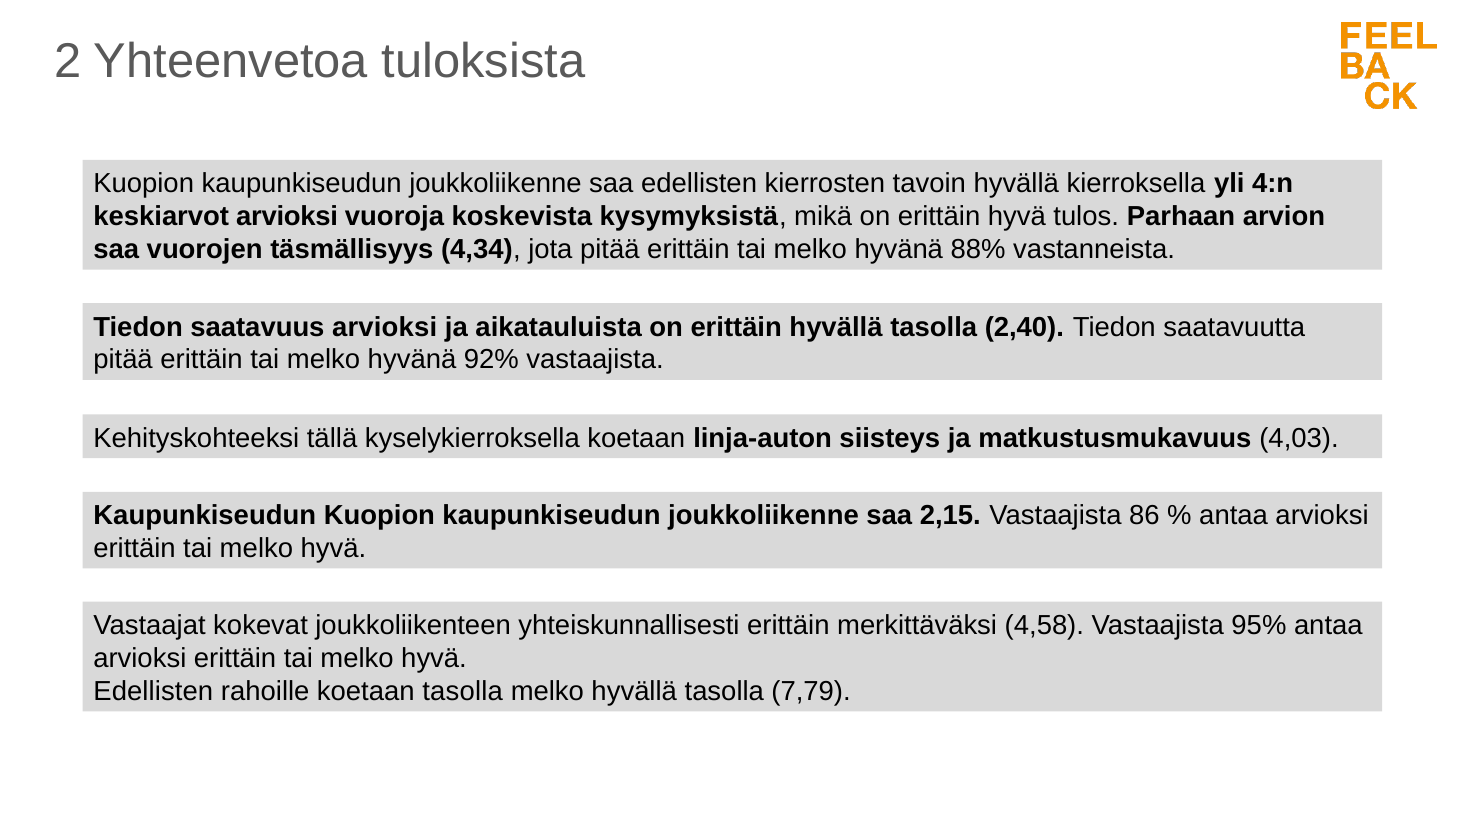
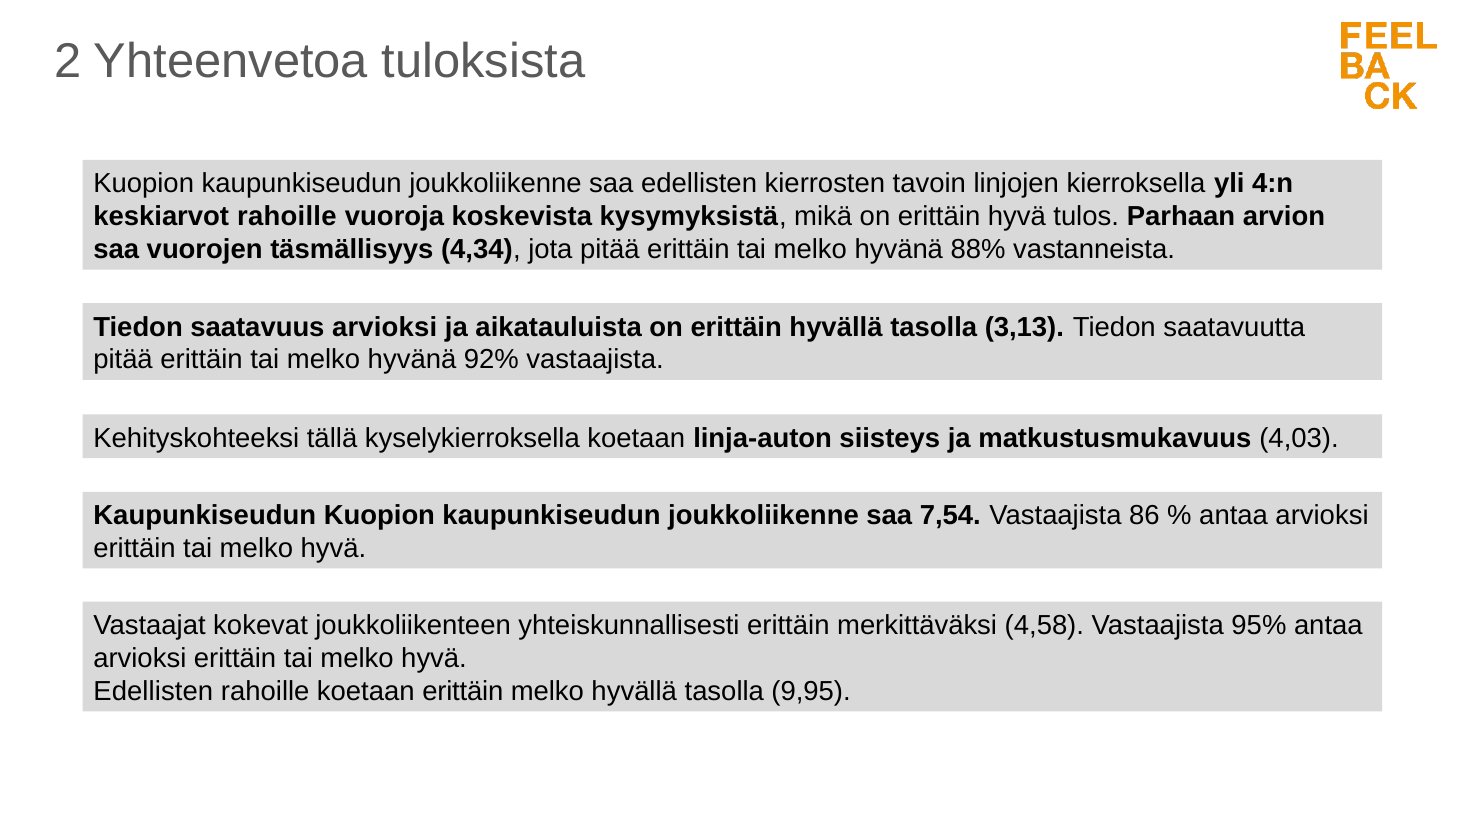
tavoin hyvällä: hyvällä -> linjojen (1016, 184)
keskiarvot arvioksi: arvioksi -> rahoille (287, 217)
2,40: 2,40 -> 3,13 (1024, 327)
2,15: 2,15 -> 7,54 (950, 516)
koetaan tasolla: tasolla -> erittäin (463, 691)
7,79: 7,79 -> 9,95 (811, 691)
